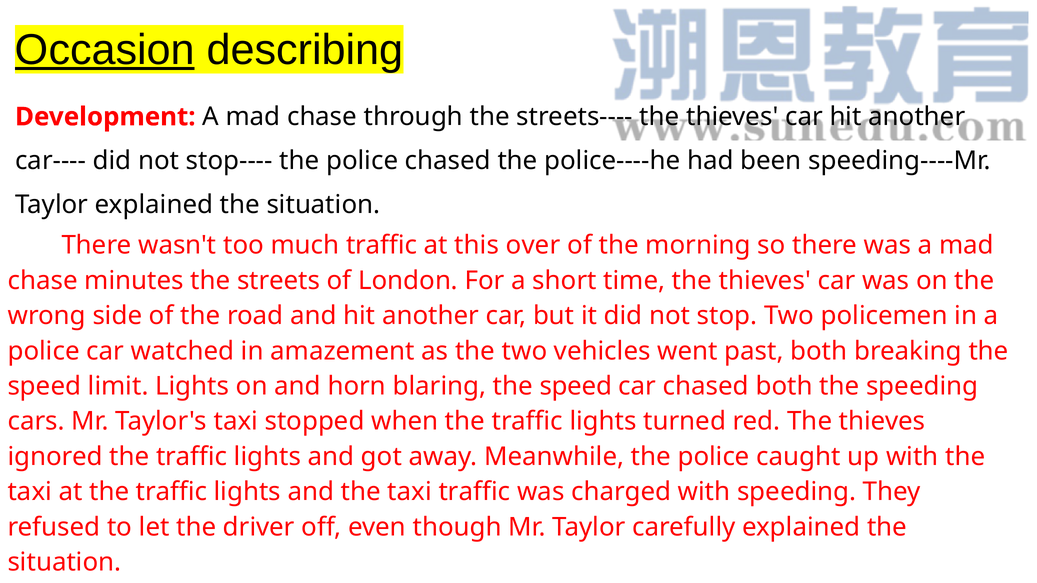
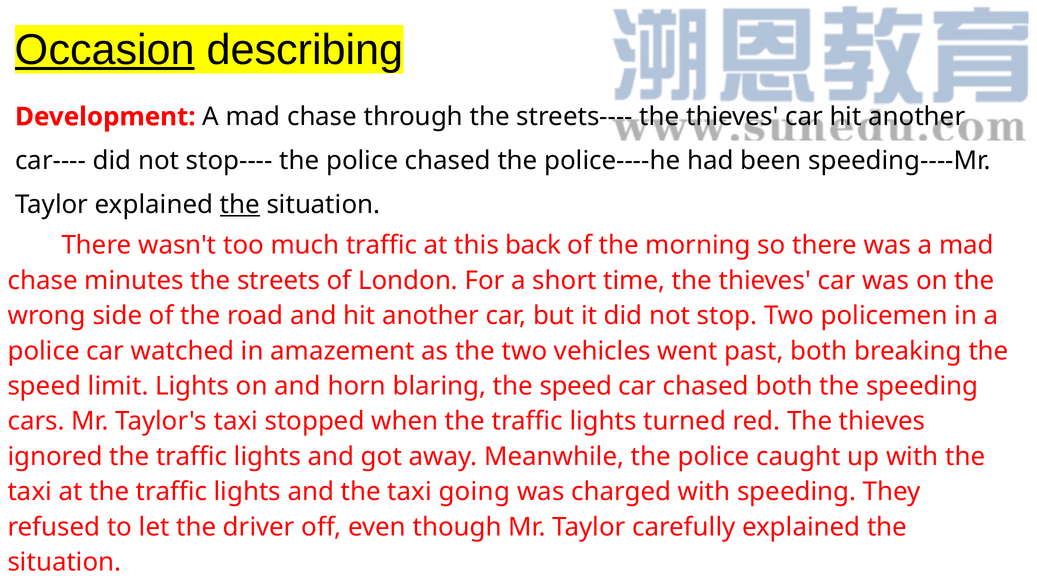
the underline: none -> present (240, 205)
over: over -> back (533, 246)
taxi traffic: traffic -> going (474, 492)
